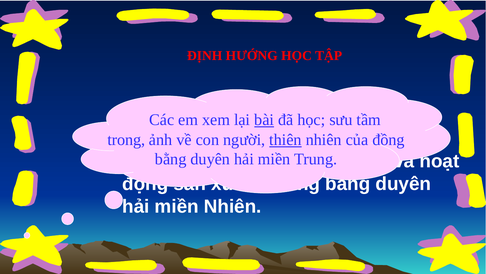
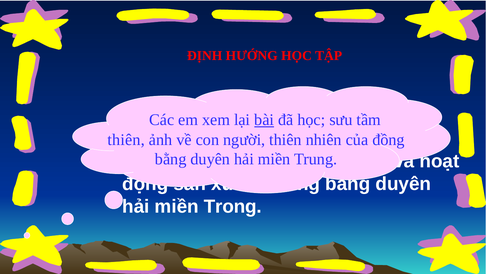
trong: trong -> thiên (126, 139)
thiên underline: present -> none (285, 139)
miền Nhiên: Nhiên -> Trong (233, 206)
